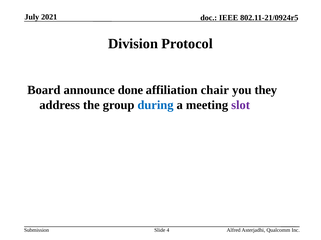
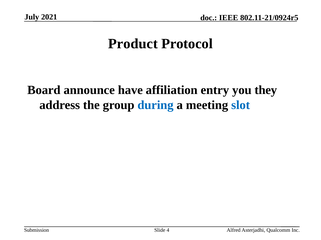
Division: Division -> Product (133, 44)
done: done -> have (130, 90)
chair: chair -> entry (215, 90)
slot colour: purple -> blue (241, 105)
